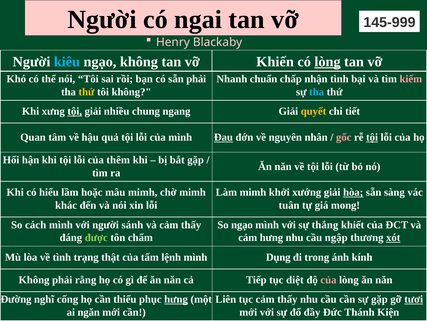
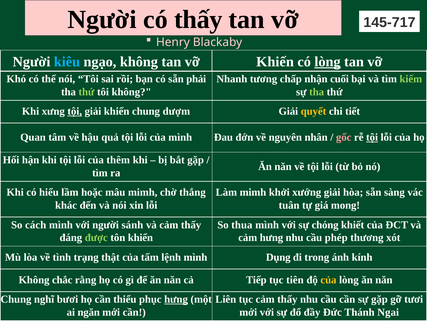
có ngai: ngai -> thấy (198, 20)
145-999: 145-999 -> 145-717 (389, 22)
chuẩn: chuẩn -> tương (264, 79)
nhận tình: tình -> cuối (339, 79)
kiếm colour: pink -> light green (411, 79)
thứ colour: yellow -> light green (87, 92)
tha colour: light blue -> light green (317, 92)
giải nhiều: nhiều -> khiển (117, 111)
ngang: ngang -> dượm (176, 111)
Đau underline: present -> none (223, 137)
chờ mimh: mimh -> thắng (192, 192)
hòa underline: present -> none (353, 192)
So ngạo: ngạo -> thua (242, 224)
thắng: thắng -> chóng (325, 224)
tôn chấm: chấm -> khiển (140, 237)
ngập: ngập -> phép (336, 237)
xót underline: present -> none (393, 237)
Không phải: phải -> chắc (62, 279)
diệt: diệt -> tiên (295, 279)
của colour: pink -> yellow (328, 279)
Đường: Đường -> Chung (16, 299)
cống: cống -> bươi (68, 299)
tươi underline: present -> none (414, 299)
Kiện: Kiện -> Ngai (388, 312)
